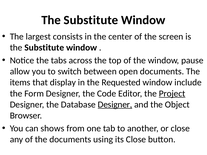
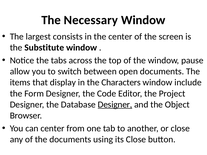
Substitute: Substitute -> Necessary (91, 20)
Requested: Requested -> Characters (121, 83)
Project underline: present -> none (172, 94)
can shows: shows -> center (53, 129)
